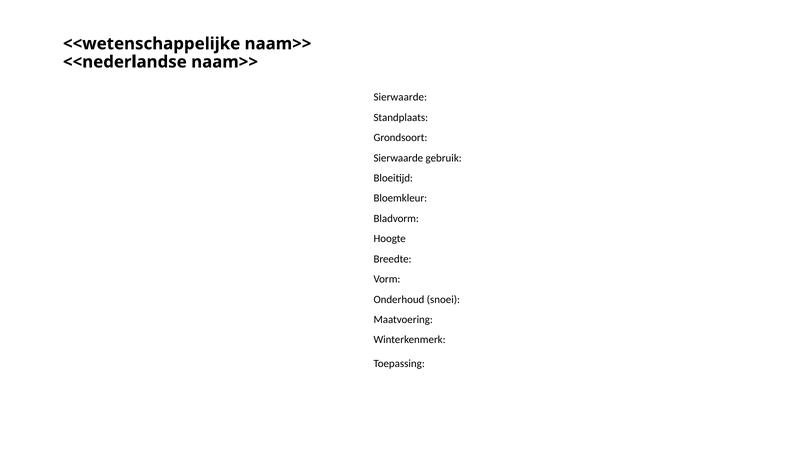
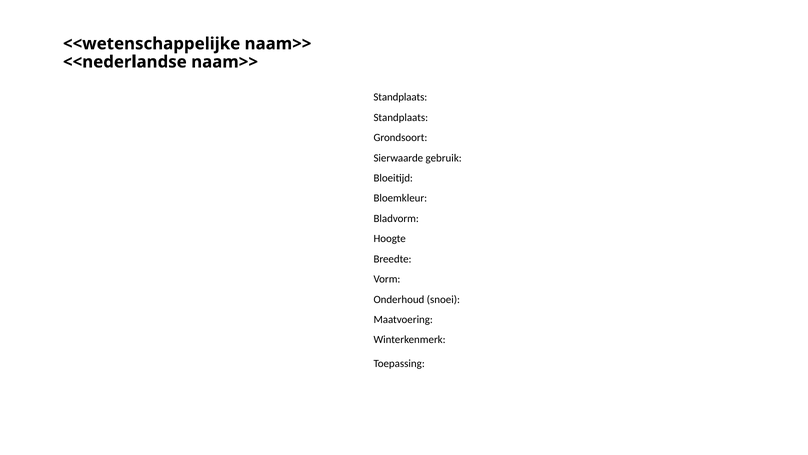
Sierwaarde: Sierwaarde -> Standplaats (400, 97)
